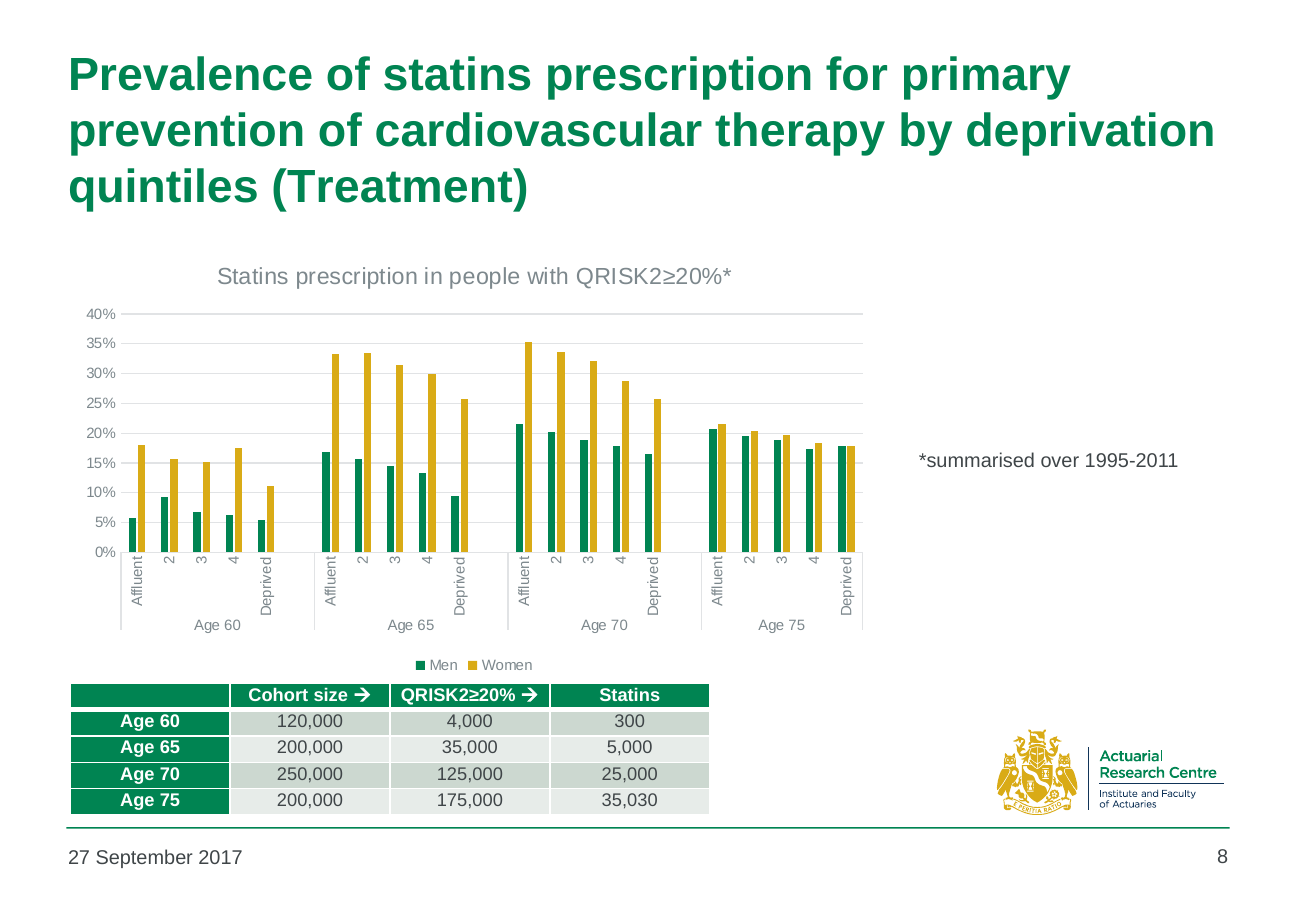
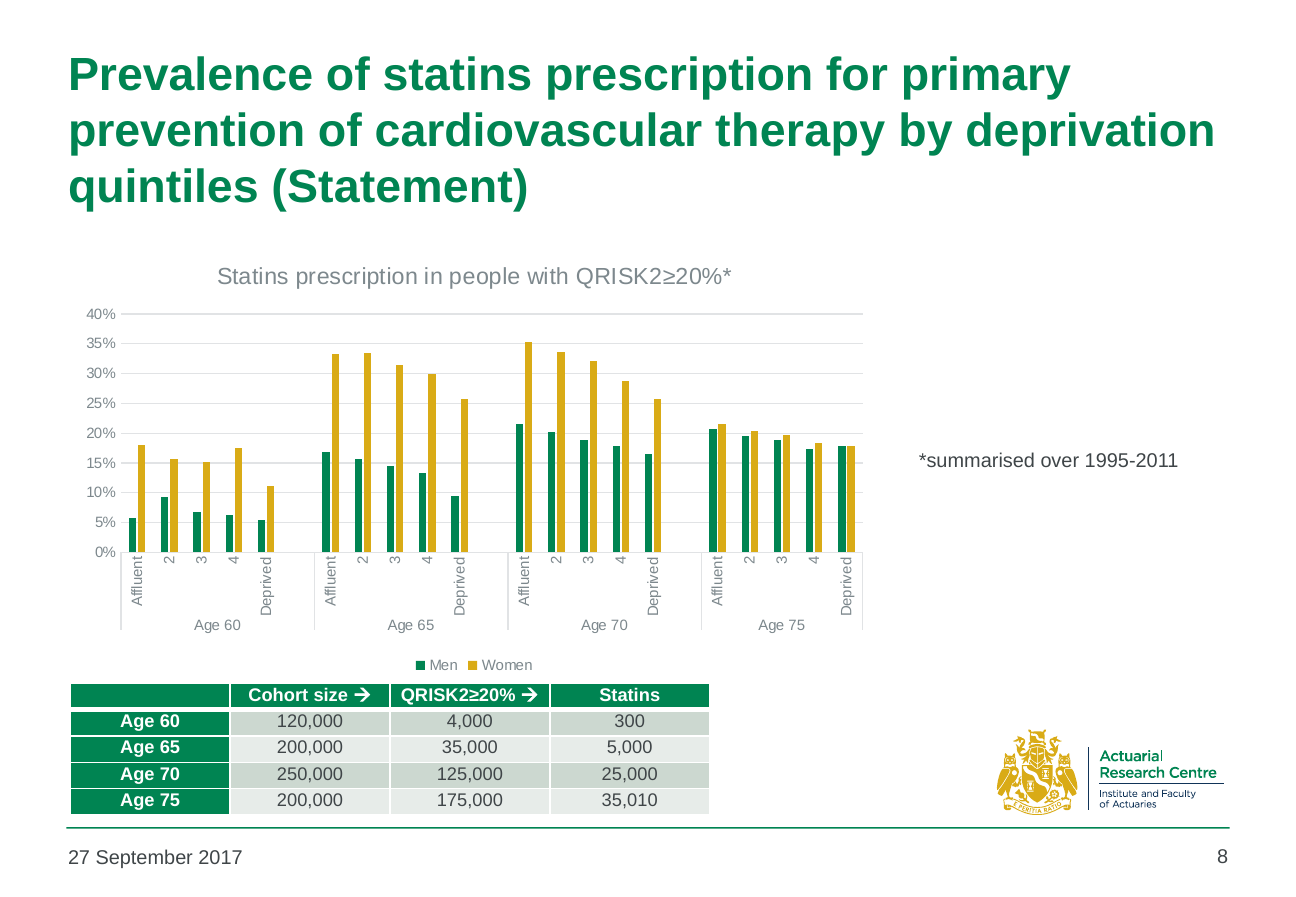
Treatment: Treatment -> Statement (400, 187)
35,030: 35,030 -> 35,010 (630, 801)
